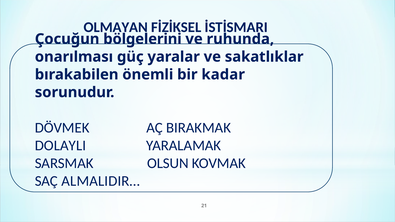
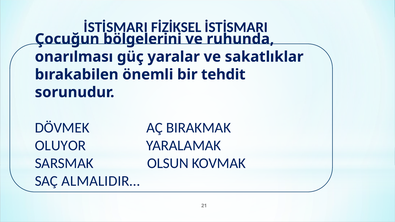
OLMAYAN: OLMAYAN -> İSTİSMARI (116, 27)
kadar: kadar -> tehdit (223, 75)
DOLAYLI: DOLAYLI -> OLUYOR (60, 146)
